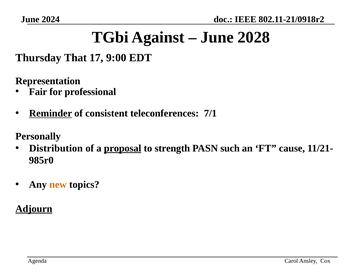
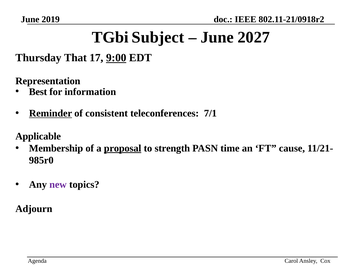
2024: 2024 -> 2019 (51, 19)
Against: Against -> Subject (158, 37)
2028: 2028 -> 2027 (254, 37)
9:00 underline: none -> present (116, 58)
Fair: Fair -> Best (38, 92)
professional: professional -> information (90, 92)
Personally: Personally -> Applicable (38, 136)
Distribution: Distribution -> Membership (56, 148)
such: such -> time (230, 148)
new colour: orange -> purple (58, 184)
Adjourn underline: present -> none (34, 208)
